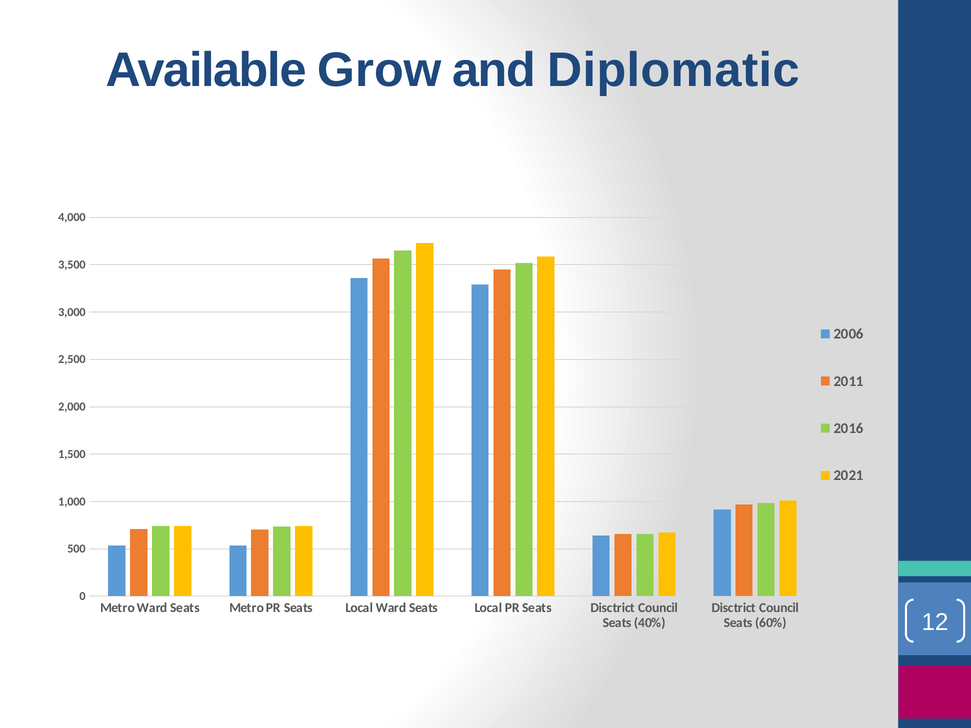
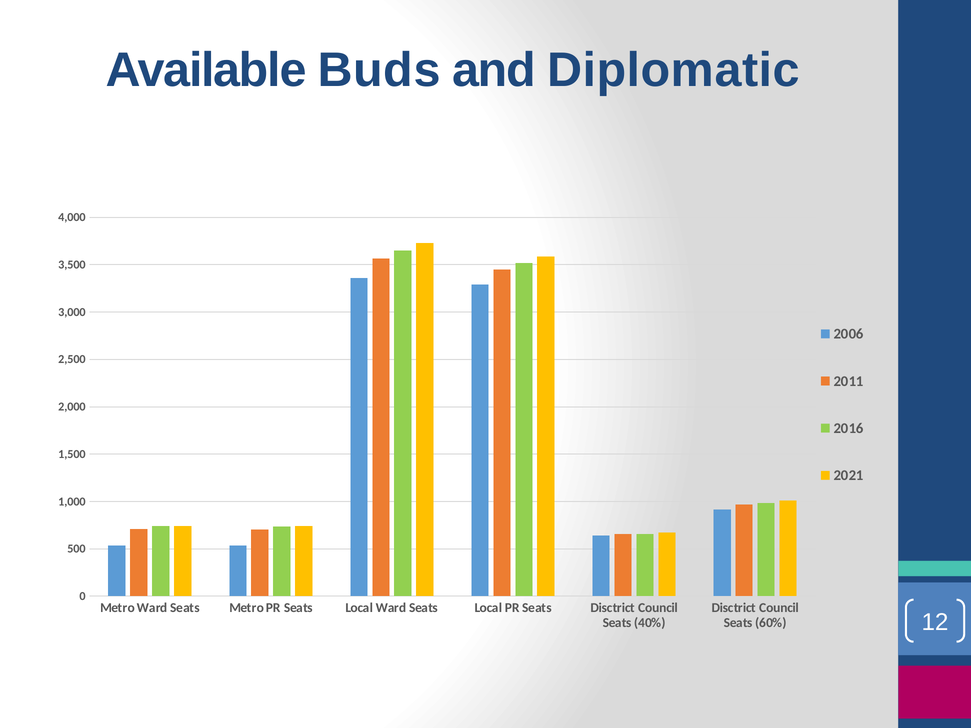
Grow: Grow -> Buds (379, 70)
